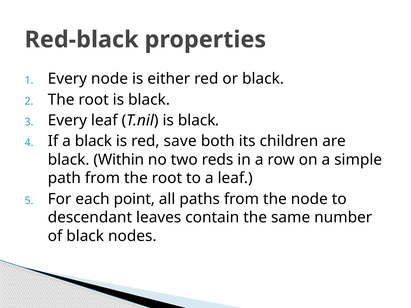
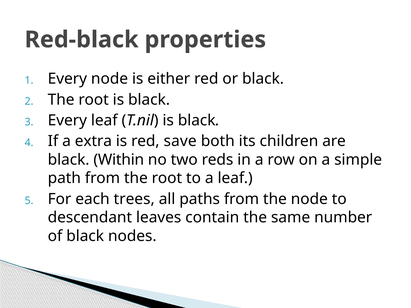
a black: black -> extra (93, 141)
point: point -> trees (134, 199)
